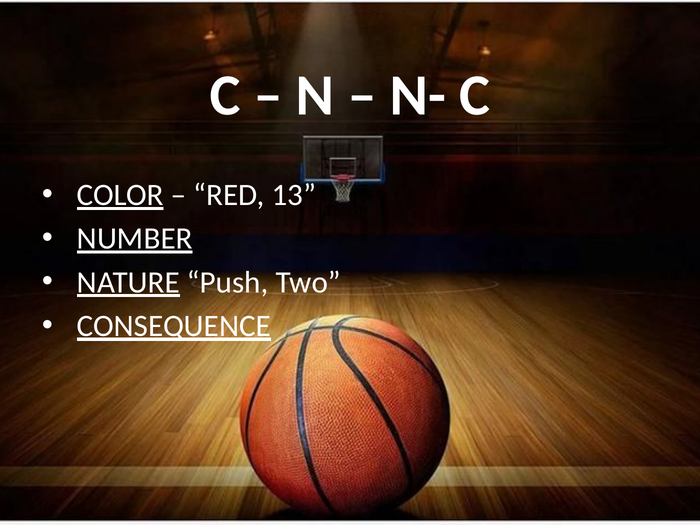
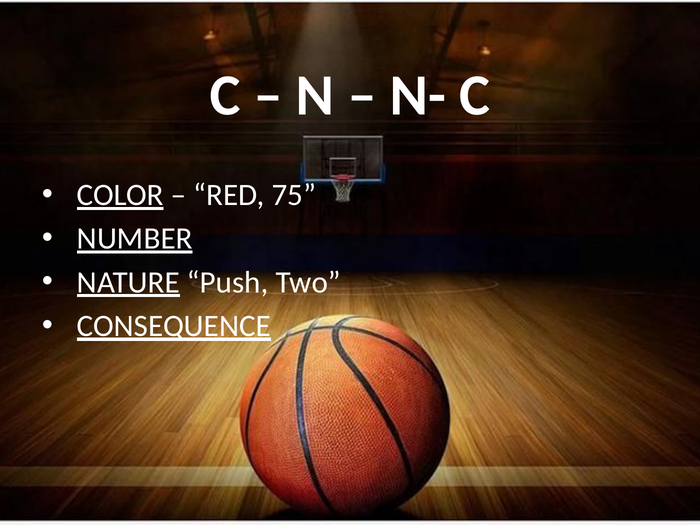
13: 13 -> 75 (294, 195)
